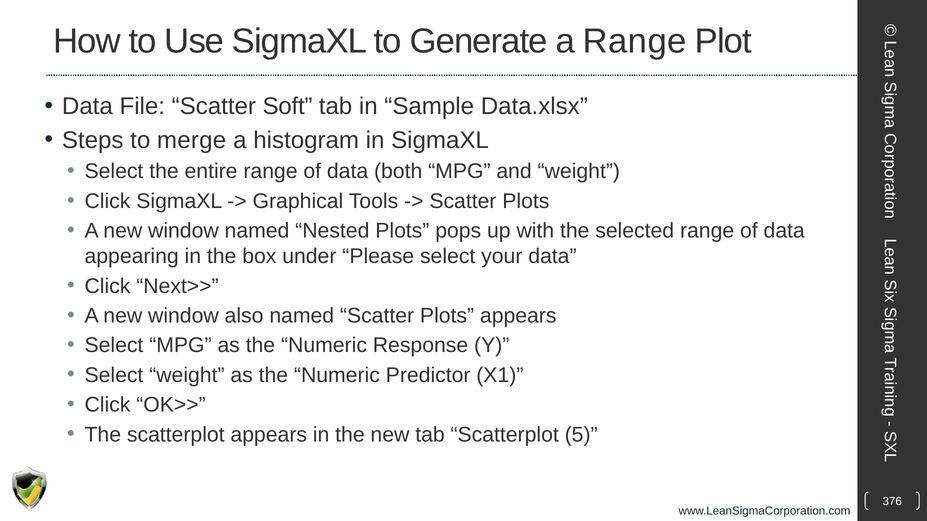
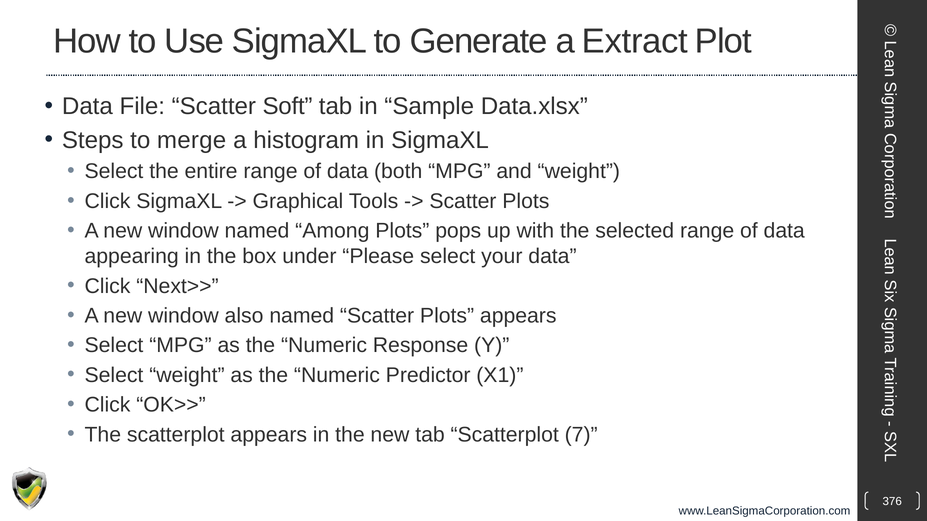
a Range: Range -> Extract (635, 41)
Nested: Nested -> Among (332, 231)
5: 5 -> 7 (581, 435)
